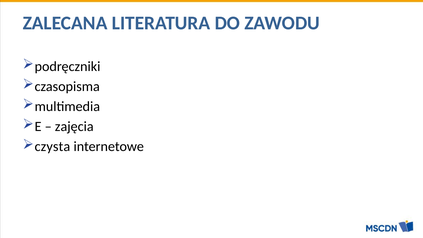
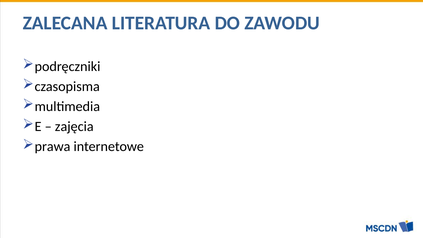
czysta: czysta -> prawa (53, 147)
